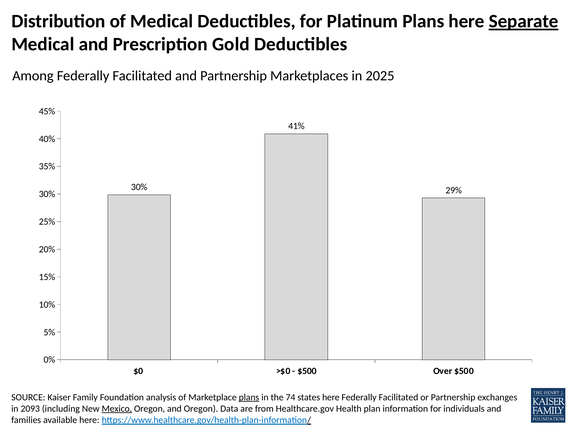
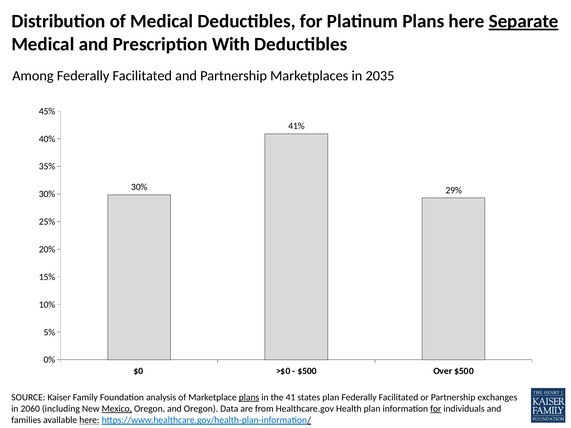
Gold: Gold -> With (231, 44)
2025: 2025 -> 2035 (380, 76)
74: 74 -> 41 (291, 397)
states here: here -> plan (331, 397)
2093: 2093 -> 2060 (30, 409)
for underline: none -> present (436, 409)
here underline: none -> present (89, 420)
